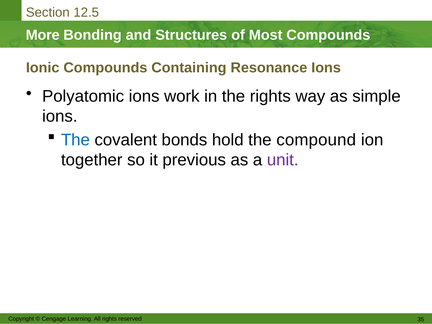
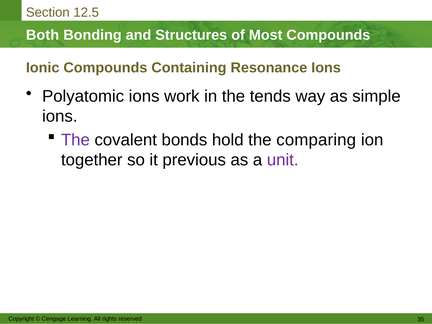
More: More -> Both (43, 35)
the rights: rights -> tends (270, 96)
The colour: blue -> purple (75, 140)
compound: compound -> comparing (316, 140)
